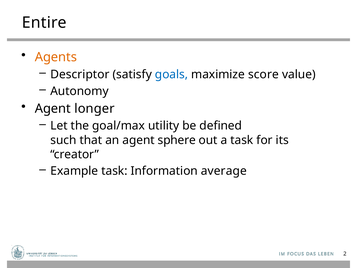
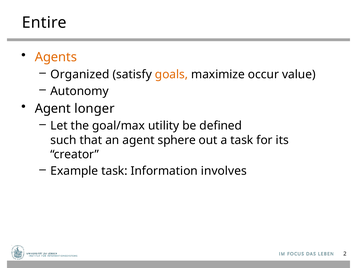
Descriptor: Descriptor -> Organized (80, 74)
goals colour: blue -> orange (172, 74)
score: score -> occur (263, 74)
average: average -> involves (224, 171)
